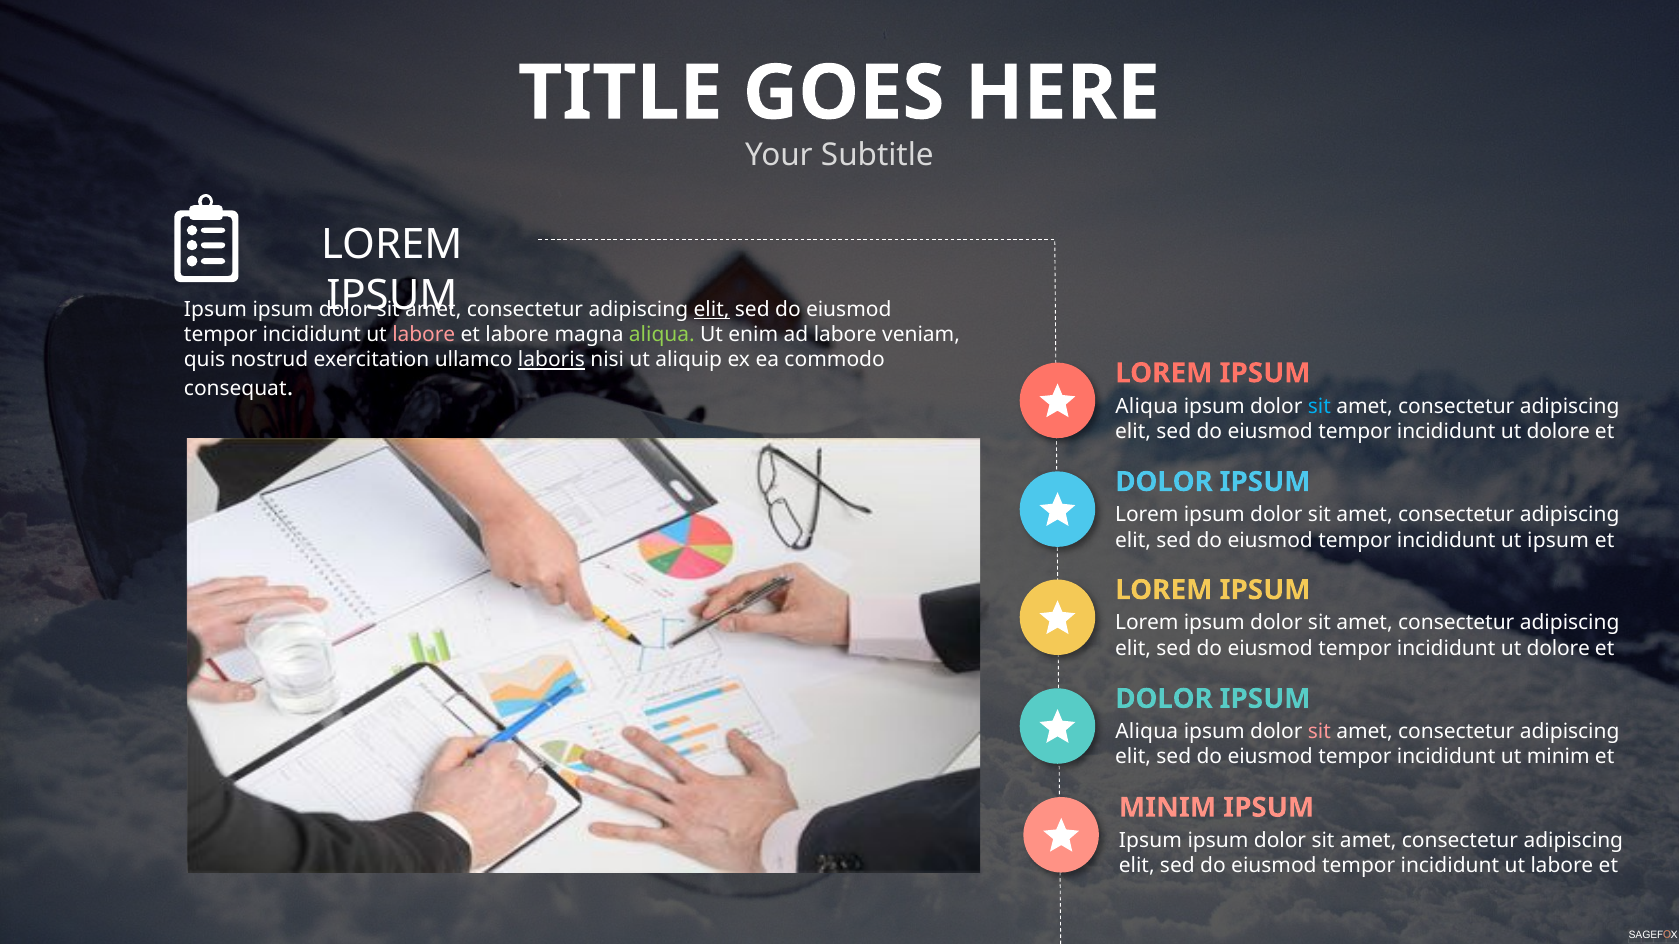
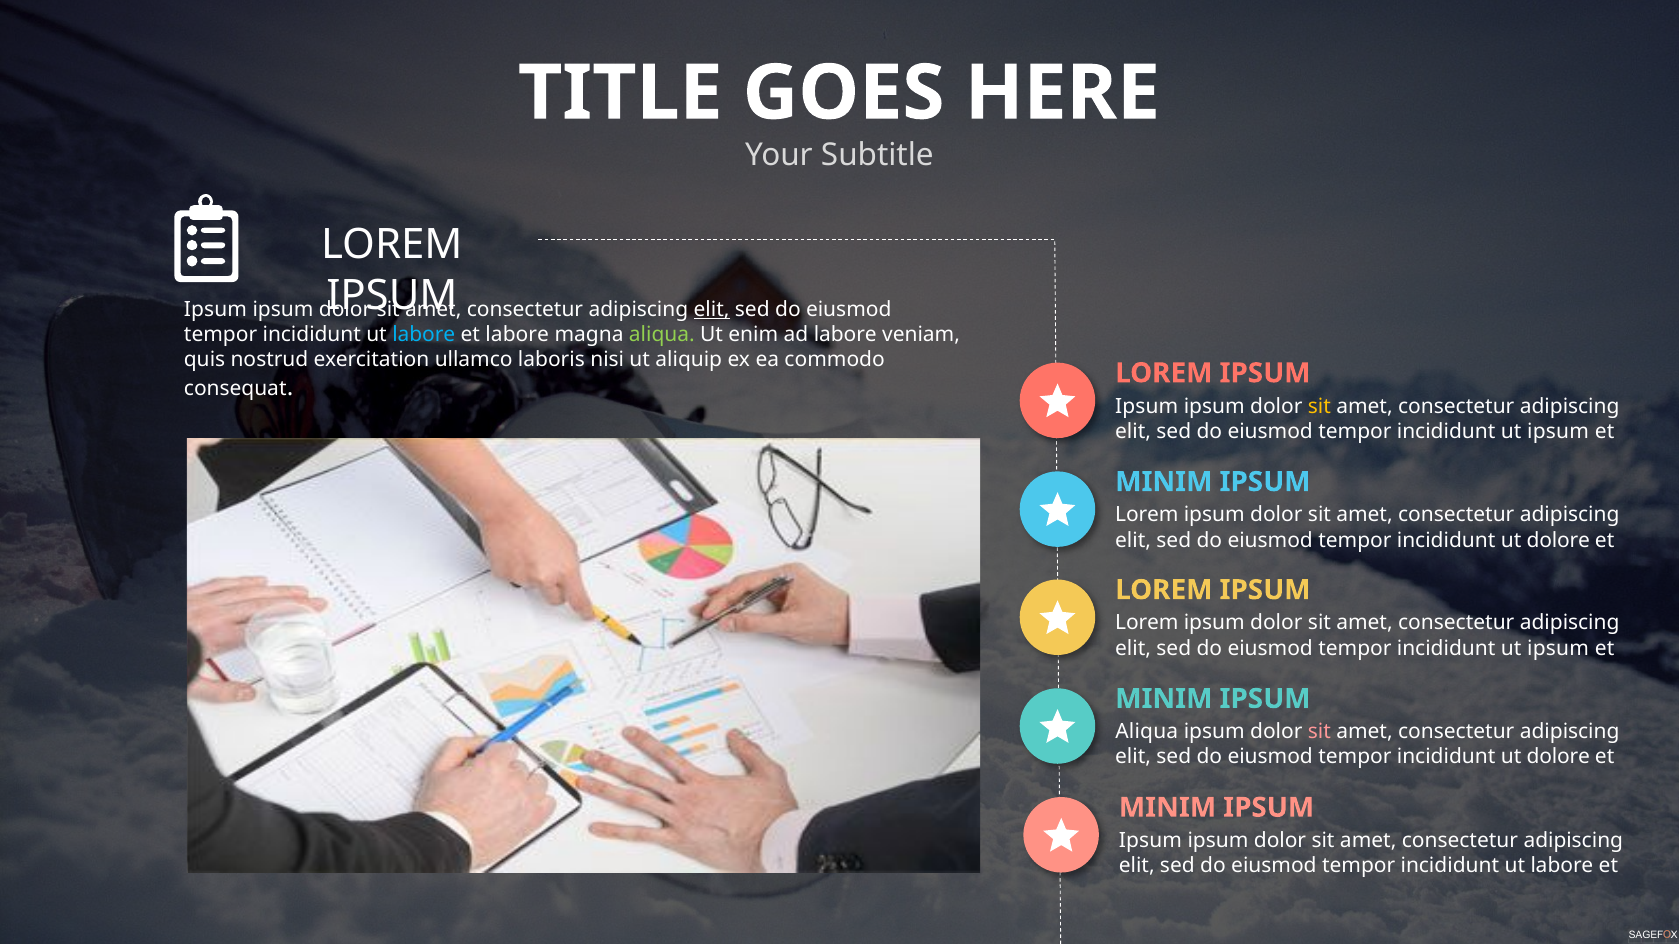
labore colour: pink -> light blue (424, 335)
laboris underline: present -> none (551, 360)
Aliqua: Aliqua -> Ipsum (1147, 406)
sit colour: light blue -> yellow (1319, 406)
dolore: dolore -> ipsum (1558, 432)
DOLOR: DOLOR -> MINIM (1164, 482)
ipsum: ipsum -> dolore (1558, 540)
dolore: dolore -> ipsum (1558, 649)
DOLOR: DOLOR -> MINIM (1164, 699)
minim: minim -> dolore (1558, 757)
